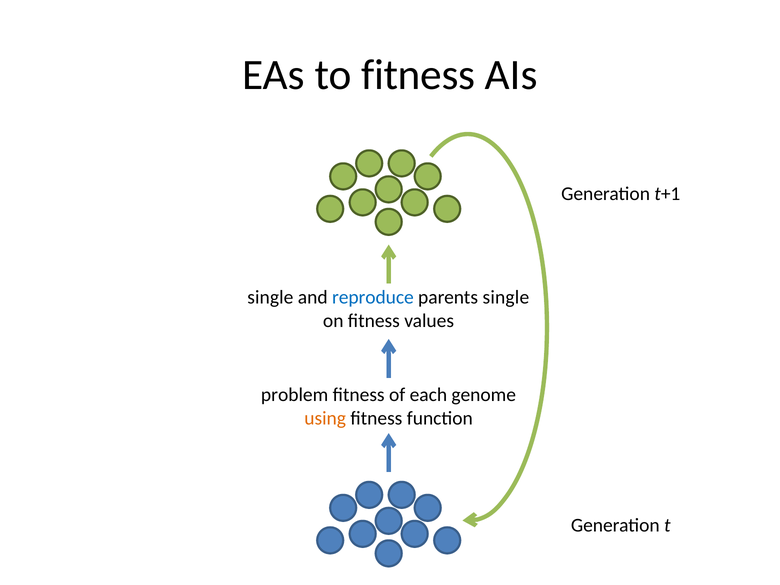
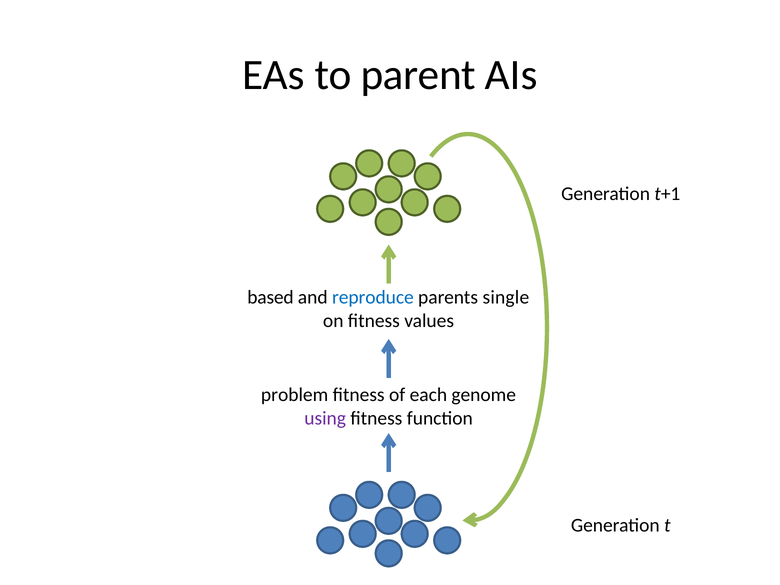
to fitness: fitness -> parent (418, 75)
single: single -> based (271, 297)
using colour: orange -> purple (325, 418)
